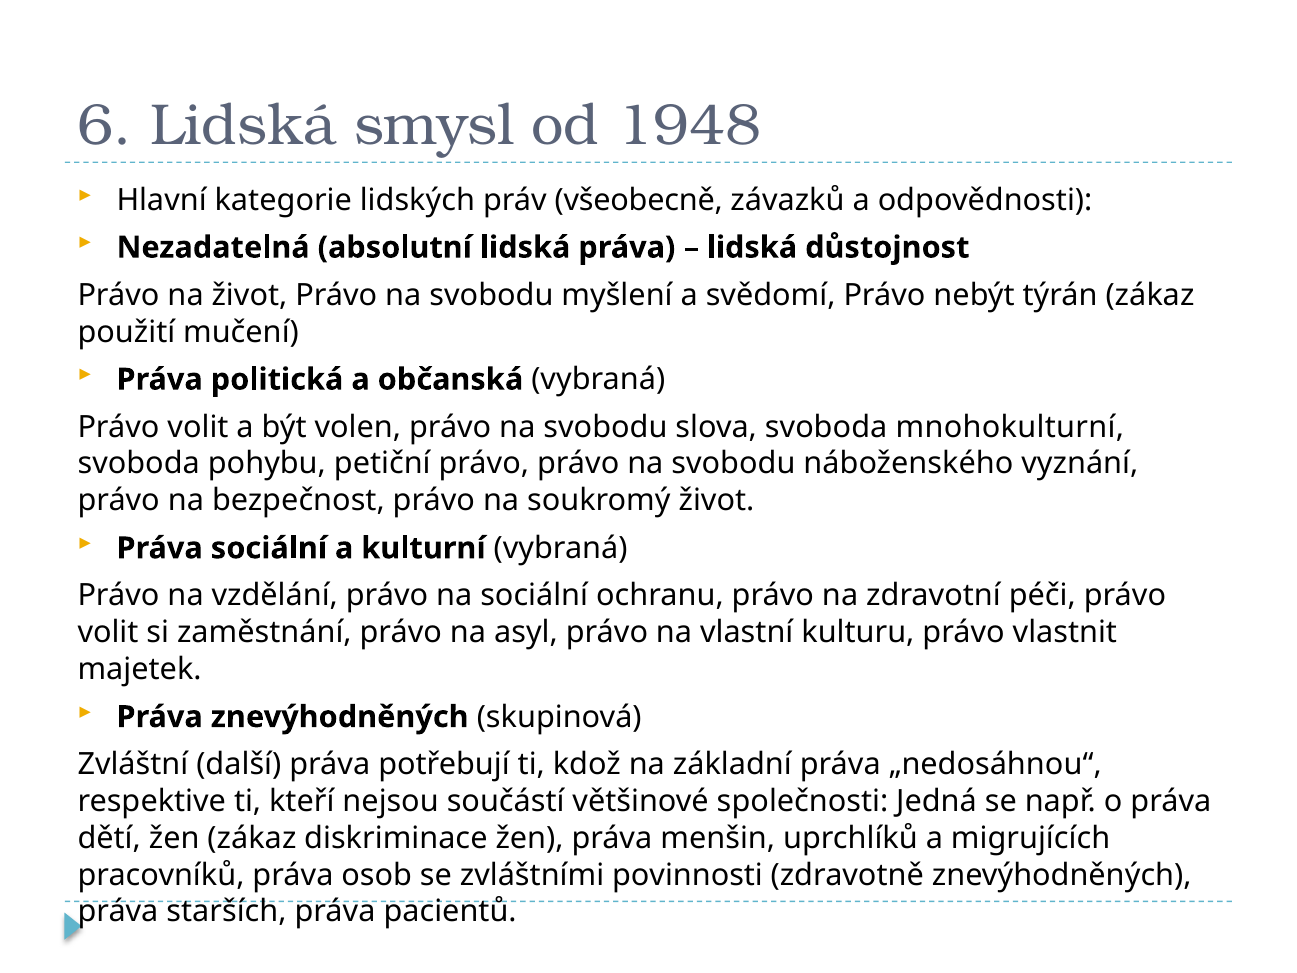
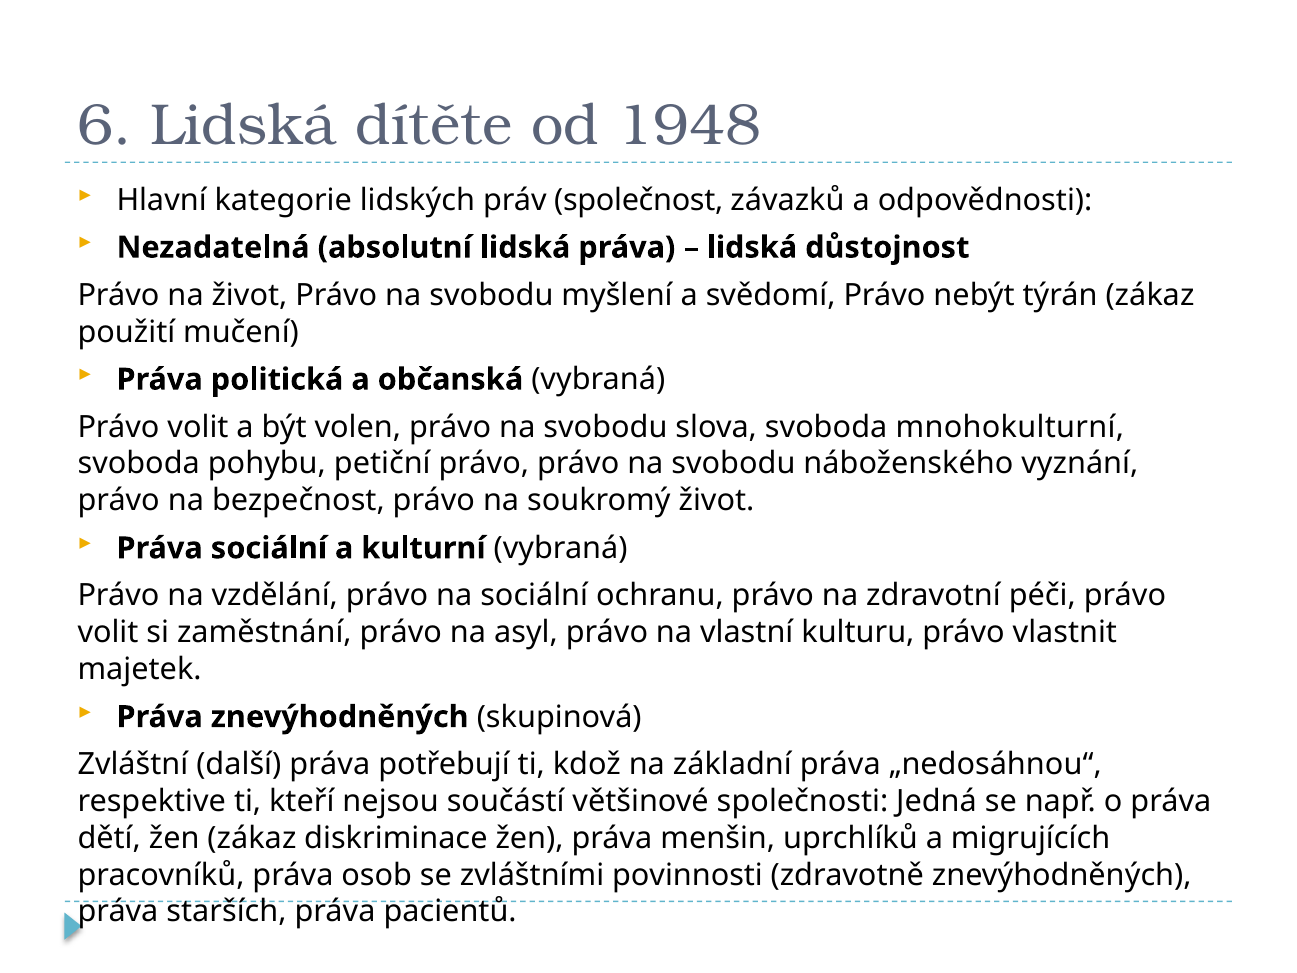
smysl: smysl -> dítěte (434, 125)
všeobecně: všeobecně -> společnost (639, 200)
